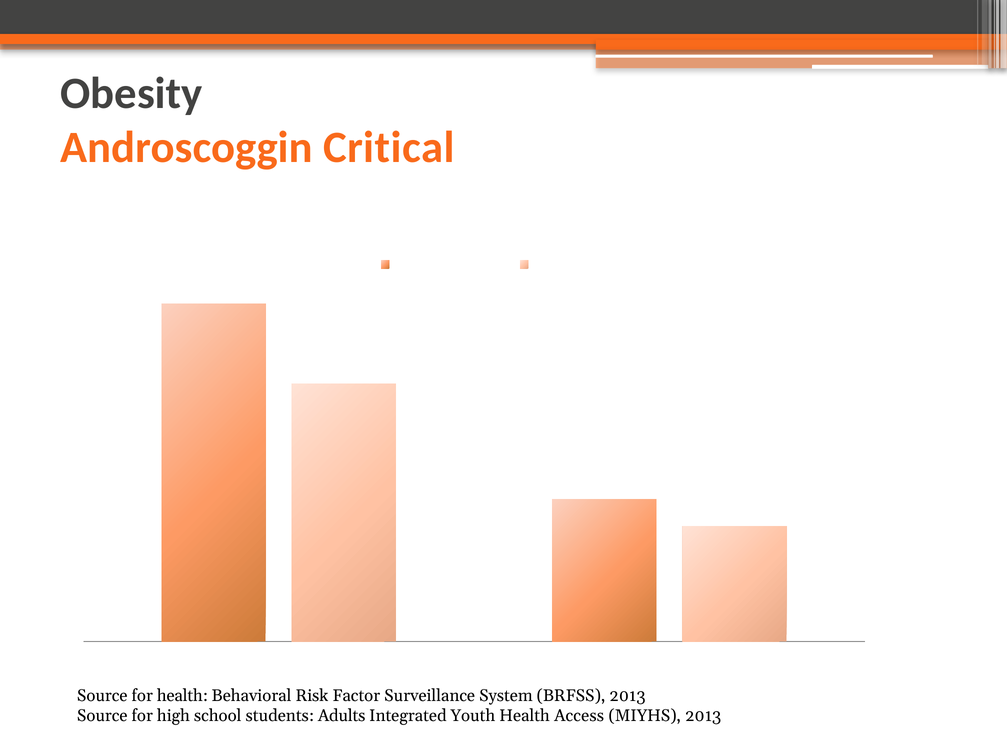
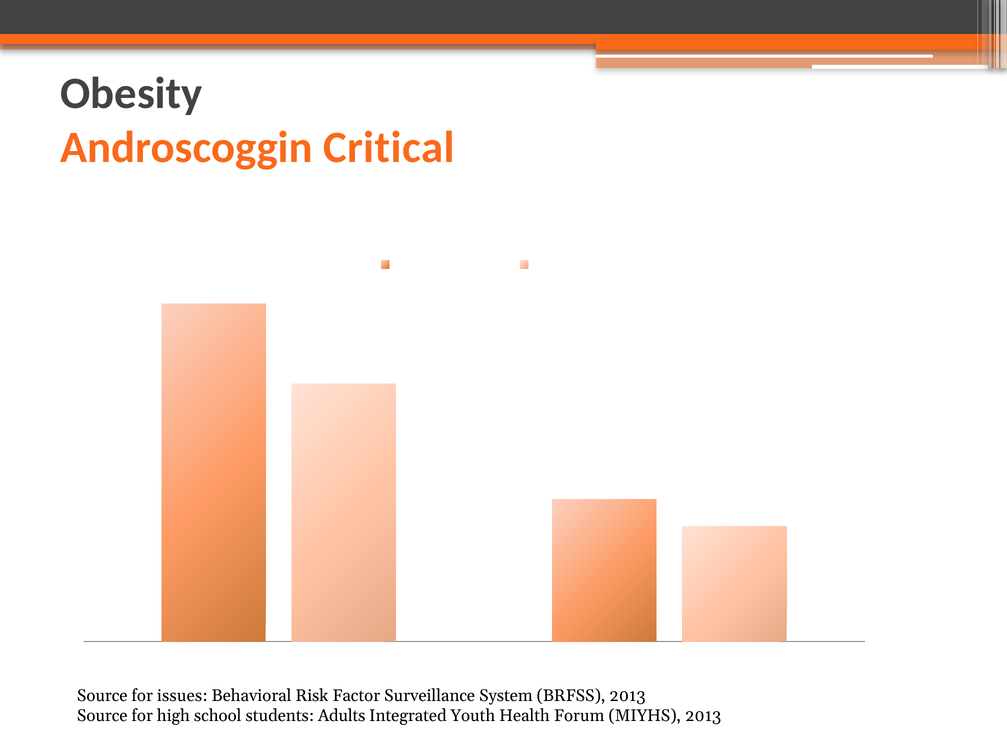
for health: health -> issues (182, 696)
Access: Access -> Forum (579, 716)
